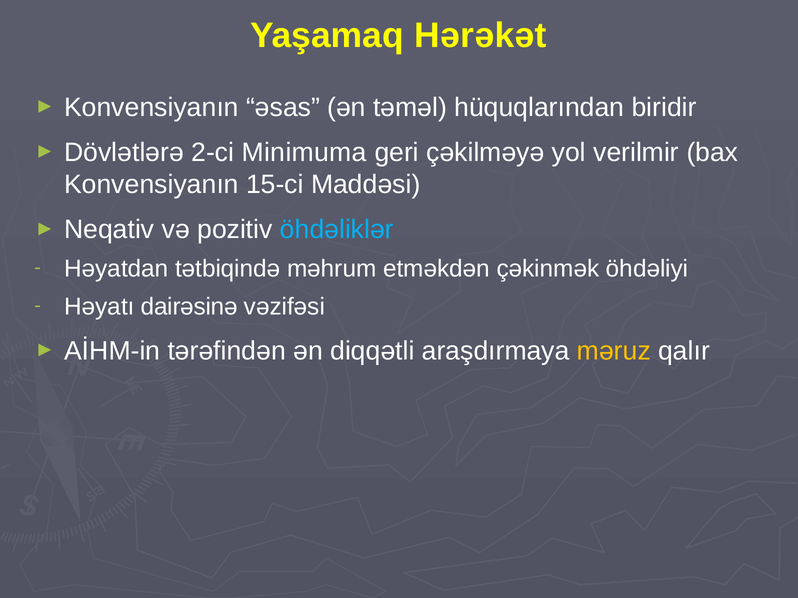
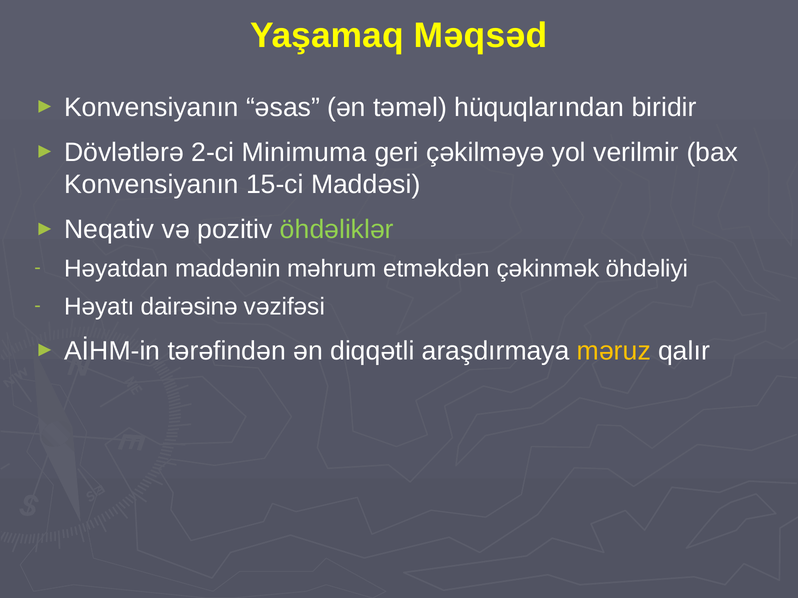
Hərəkət: Hərəkət -> Məqsəd (480, 36)
öhdəliklər colour: light blue -> light green (337, 230)
tətbiqində: tətbiqində -> maddənin (228, 269)
